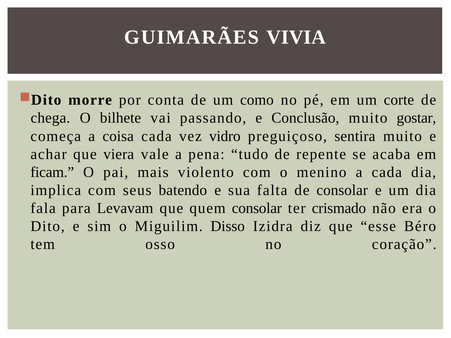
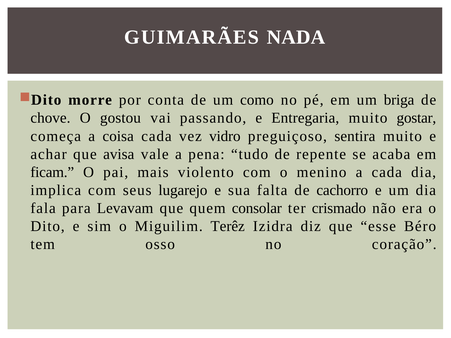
VIVIA: VIVIA -> NADA (296, 37)
corte: corte -> briga (399, 100)
chega: chega -> chove (50, 118)
bilhete: bilhete -> gostou (120, 118)
Conclusão: Conclusão -> Entregaria (305, 118)
viera: viera -> avisa (119, 154)
batendo: batendo -> lugarejo (183, 190)
de consolar: consolar -> cachorro (342, 190)
Disso: Disso -> Terêz (228, 226)
